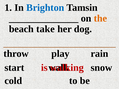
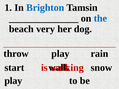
the colour: orange -> blue (100, 18)
take: take -> very (46, 29)
cold: cold -> play (13, 81)
